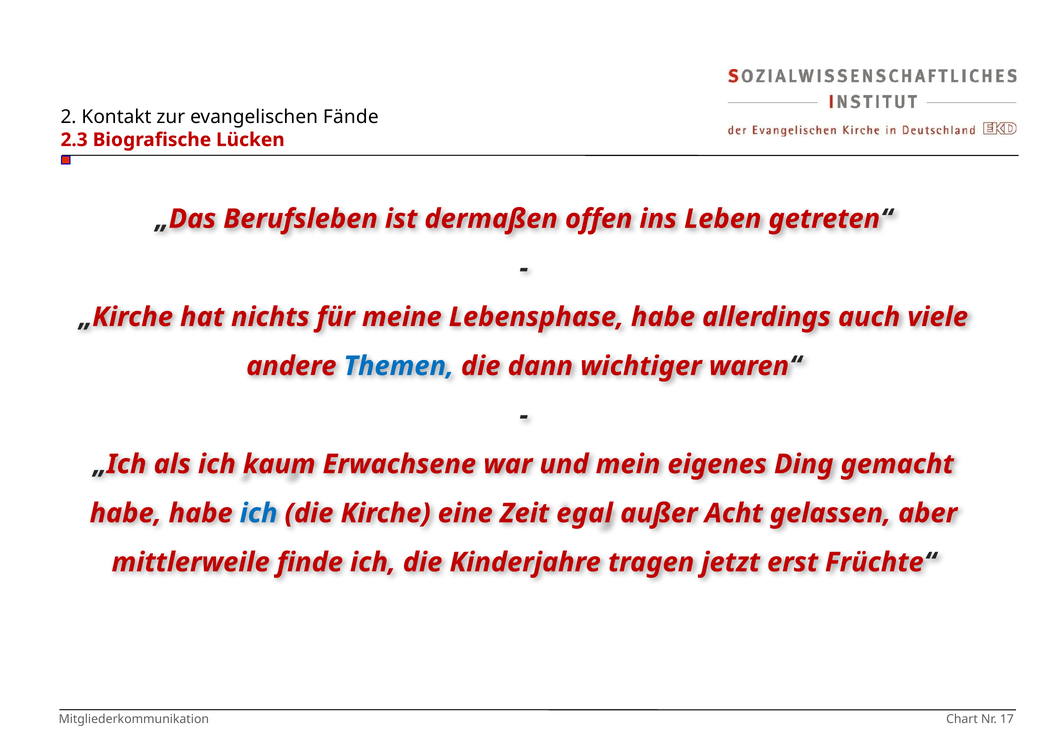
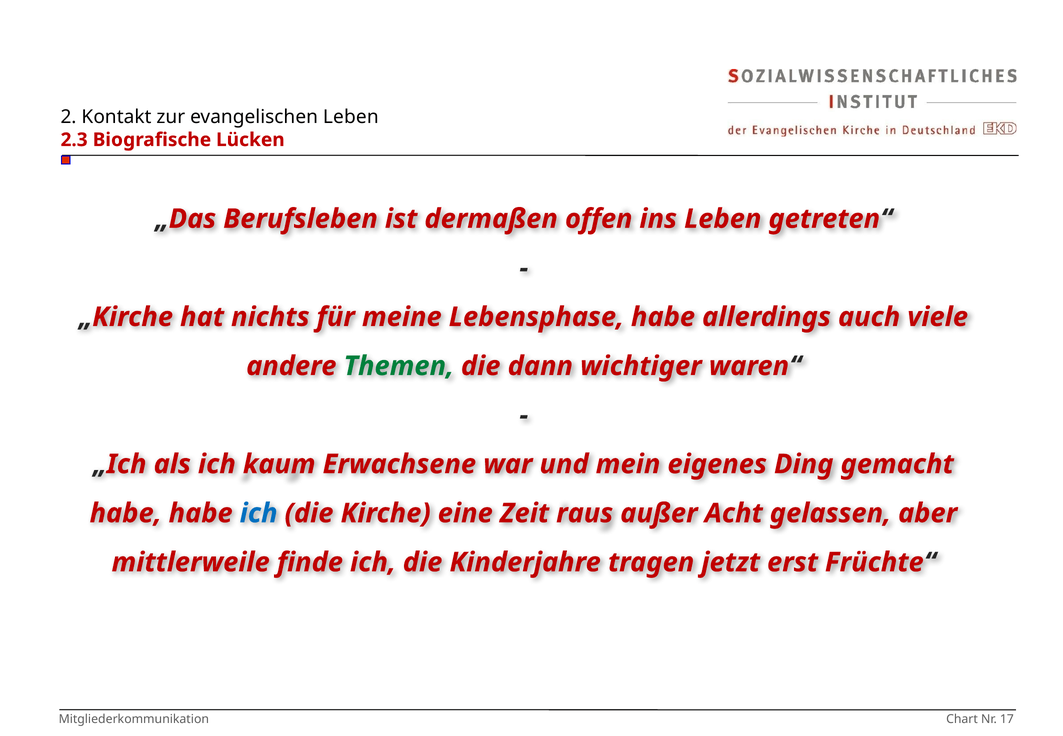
evangelischen Fände: Fände -> Leben (351, 117)
Themen colour: blue -> green (399, 366)
egal: egal -> raus (585, 513)
